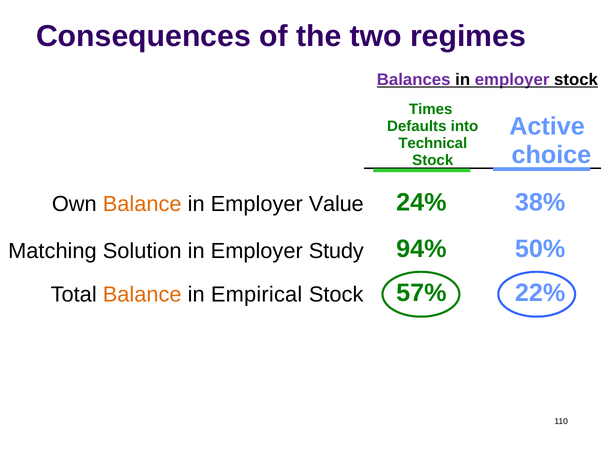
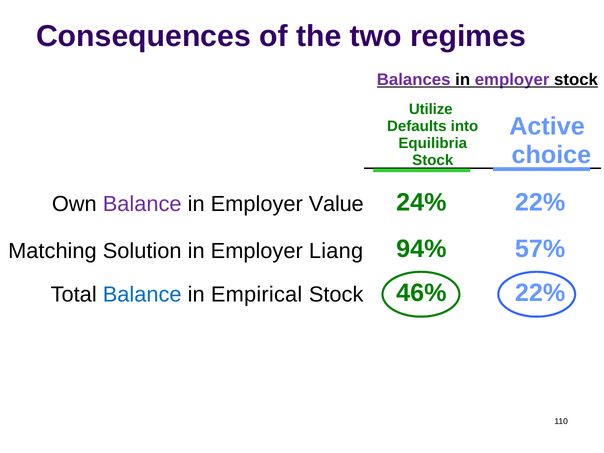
Times: Times -> Utilize (431, 109)
Technical: Technical -> Equilibria (433, 143)
Balance colour: orange -> purple (142, 204)
24% 38%: 38% -> 22% (540, 202)
Study: Study -> Liang (336, 251)
50%: 50% -> 57% (540, 249)
Balance colour: orange -> blue (142, 295)
57%: 57% -> 46% (421, 293)
